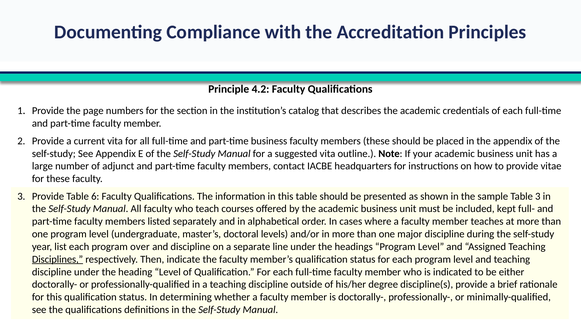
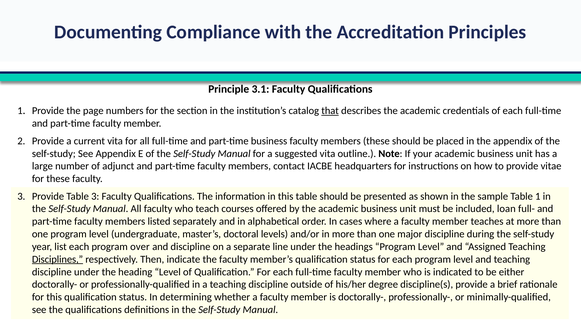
4.2: 4.2 -> 3.1 (260, 89)
that underline: none -> present (330, 111)
Table 6: 6 -> 3 (95, 196)
Table 3: 3 -> 1 (538, 196)
kept: kept -> loan (506, 209)
